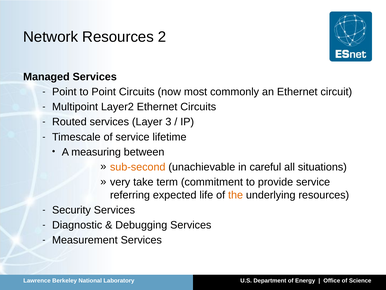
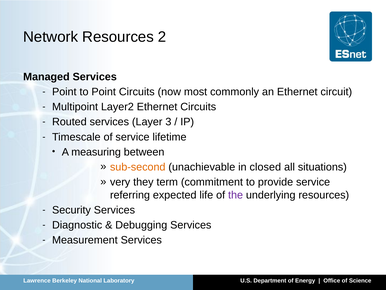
careful: careful -> closed (265, 167)
take: take -> they (143, 182)
the colour: orange -> purple (236, 195)
